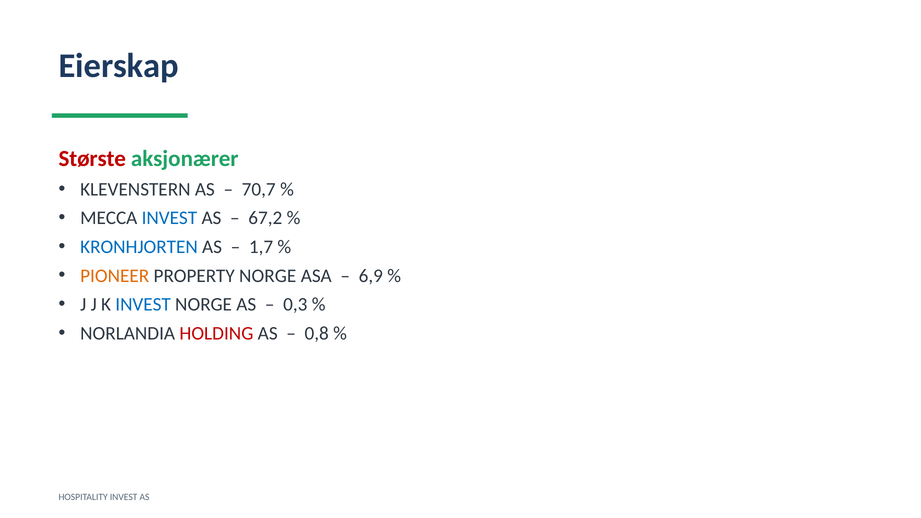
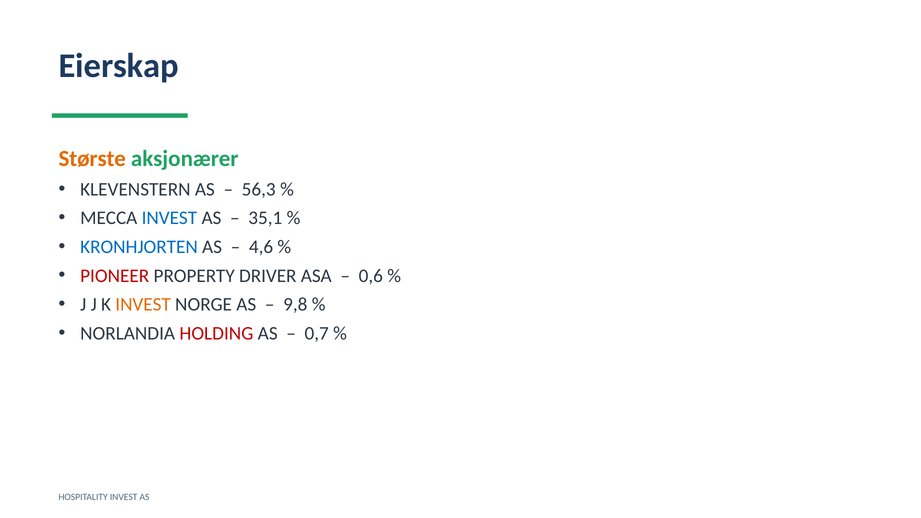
Største colour: red -> orange (92, 159)
70,7: 70,7 -> 56,3 (259, 189)
67,2: 67,2 -> 35,1 (265, 218)
1,7: 1,7 -> 4,6 (261, 247)
PIONEER colour: orange -> red (115, 276)
PROPERTY NORGE: NORGE -> DRIVER (268, 276)
6,9: 6,9 -> 0,6 (371, 276)
INVEST colour: blue -> orange (143, 305)
0,3: 0,3 -> 9,8 (295, 305)
0,8: 0,8 -> 0,7 (317, 333)
